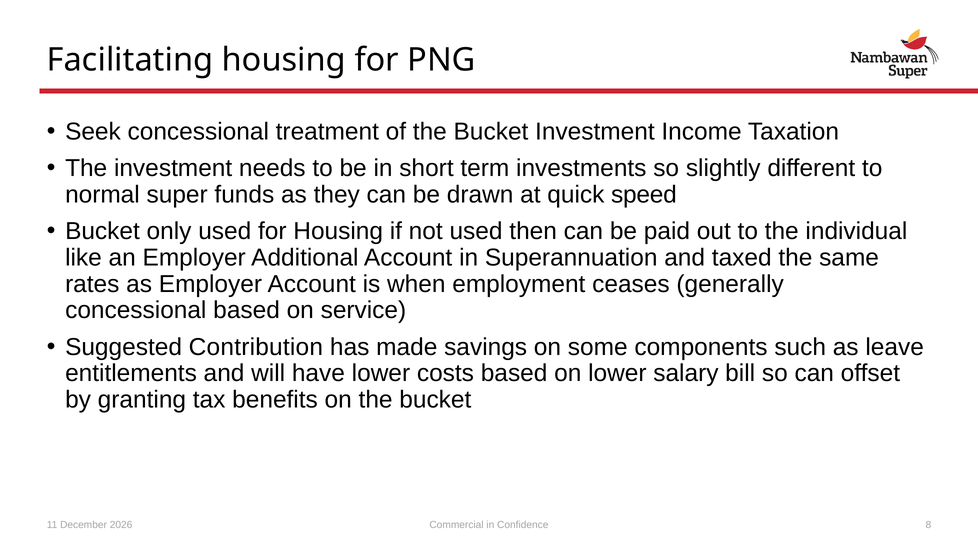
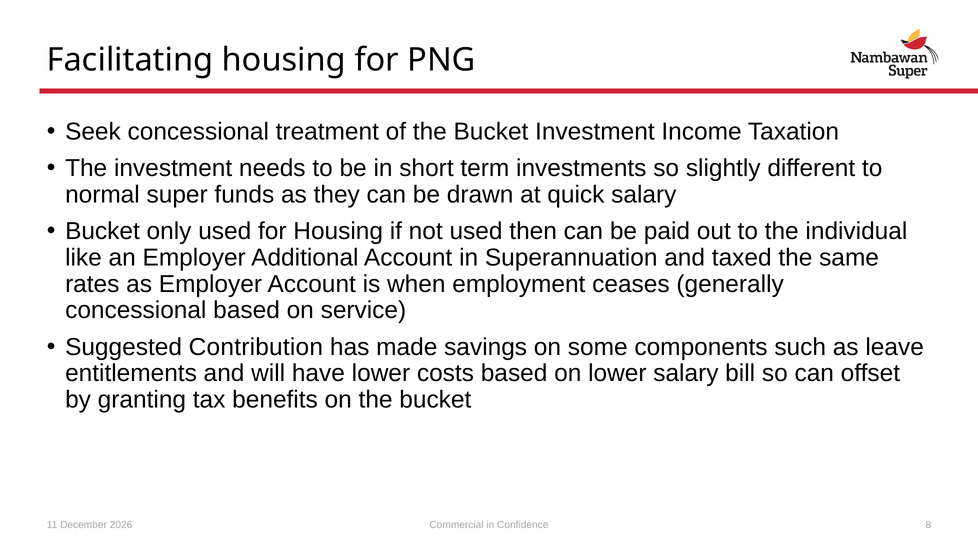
quick speed: speed -> salary (644, 195)
